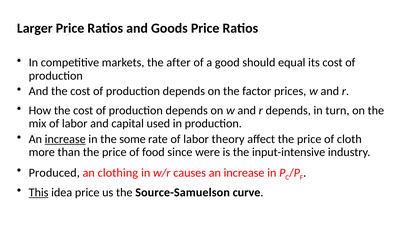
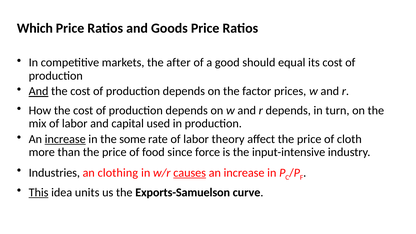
Larger: Larger -> Which (35, 28)
And underline: none -> present (39, 91)
were: were -> force (208, 152)
Produced: Produced -> Industries (54, 173)
causes underline: none -> present (190, 173)
idea price: price -> units (87, 192)
Source-Samuelson: Source-Samuelson -> Exports-Samuelson (183, 192)
